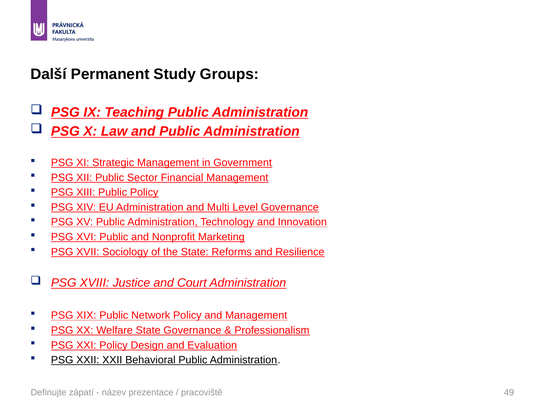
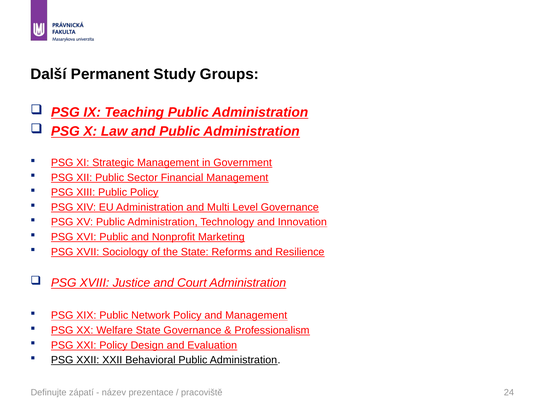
49: 49 -> 24 (509, 393)
